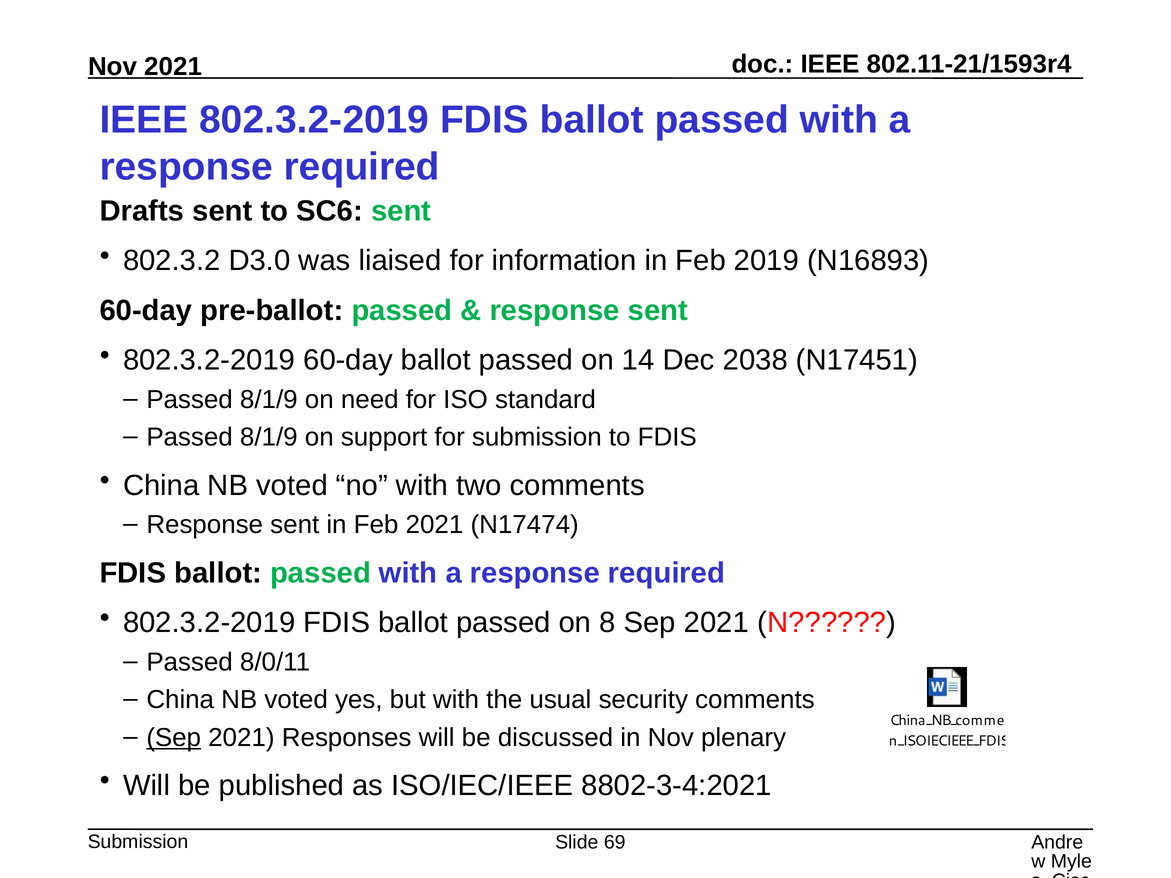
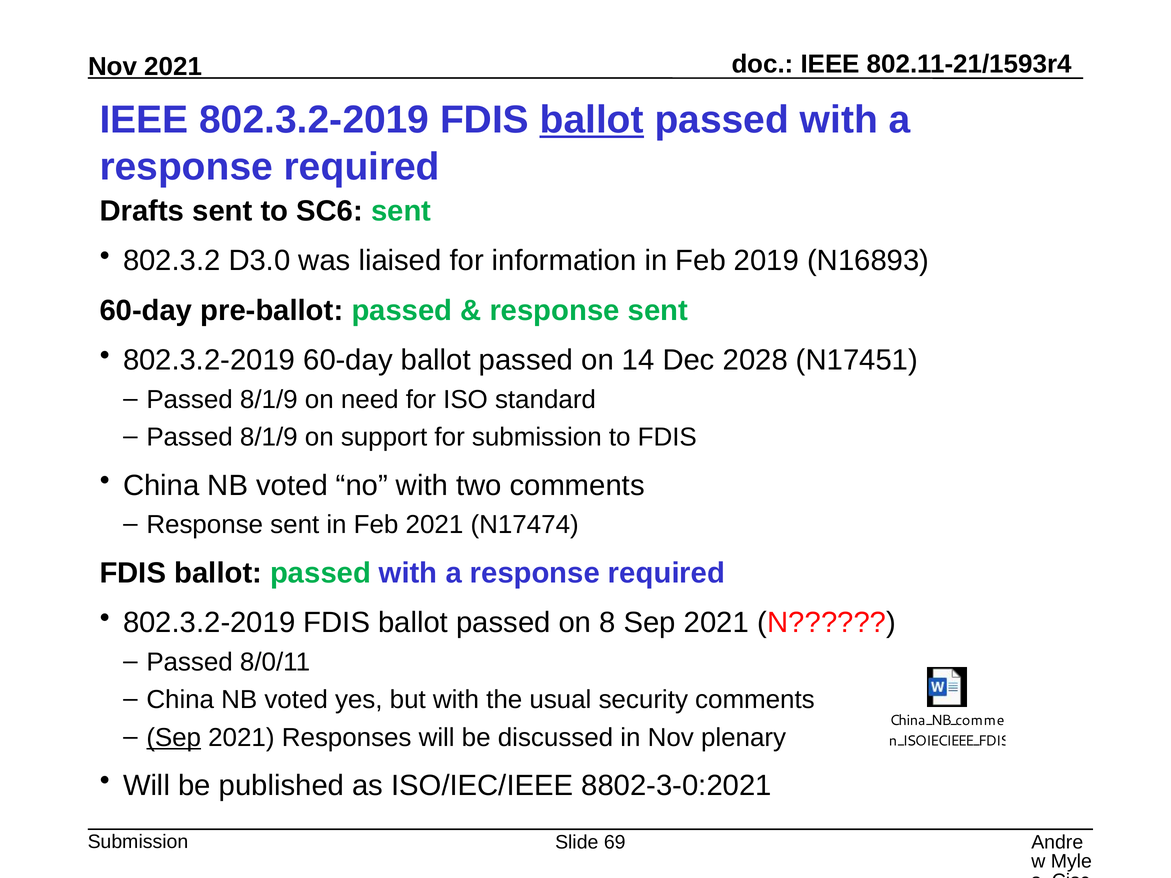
ballot underline: none -> present (592, 120)
2038: 2038 -> 2028 (755, 360)
8802-3-4:2021: 8802-3-4:2021 -> 8802-3-0:2021 (676, 786)
